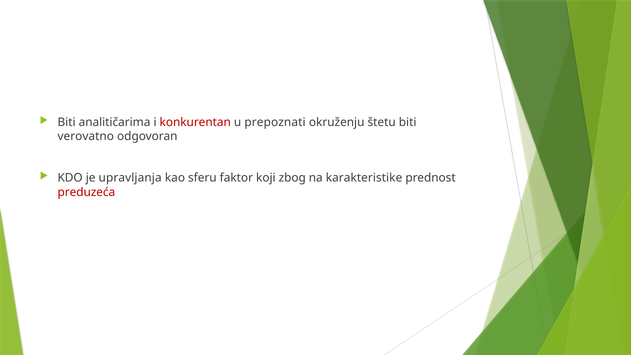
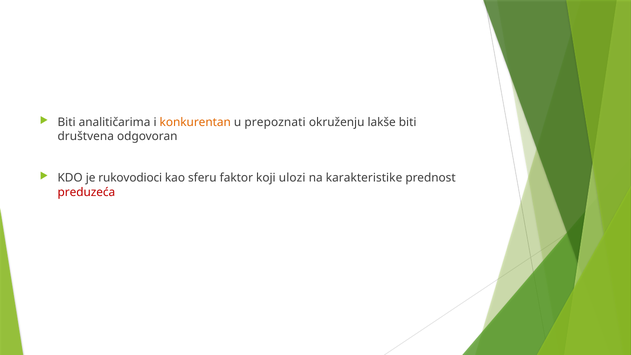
konkurentan colour: red -> orange (195, 122)
štetu: štetu -> lakše (382, 122)
verovatno: verovatno -> društvena (86, 136)
upravljanja: upravljanja -> rukovodioci (130, 178)
zbog: zbog -> ulozi (292, 178)
